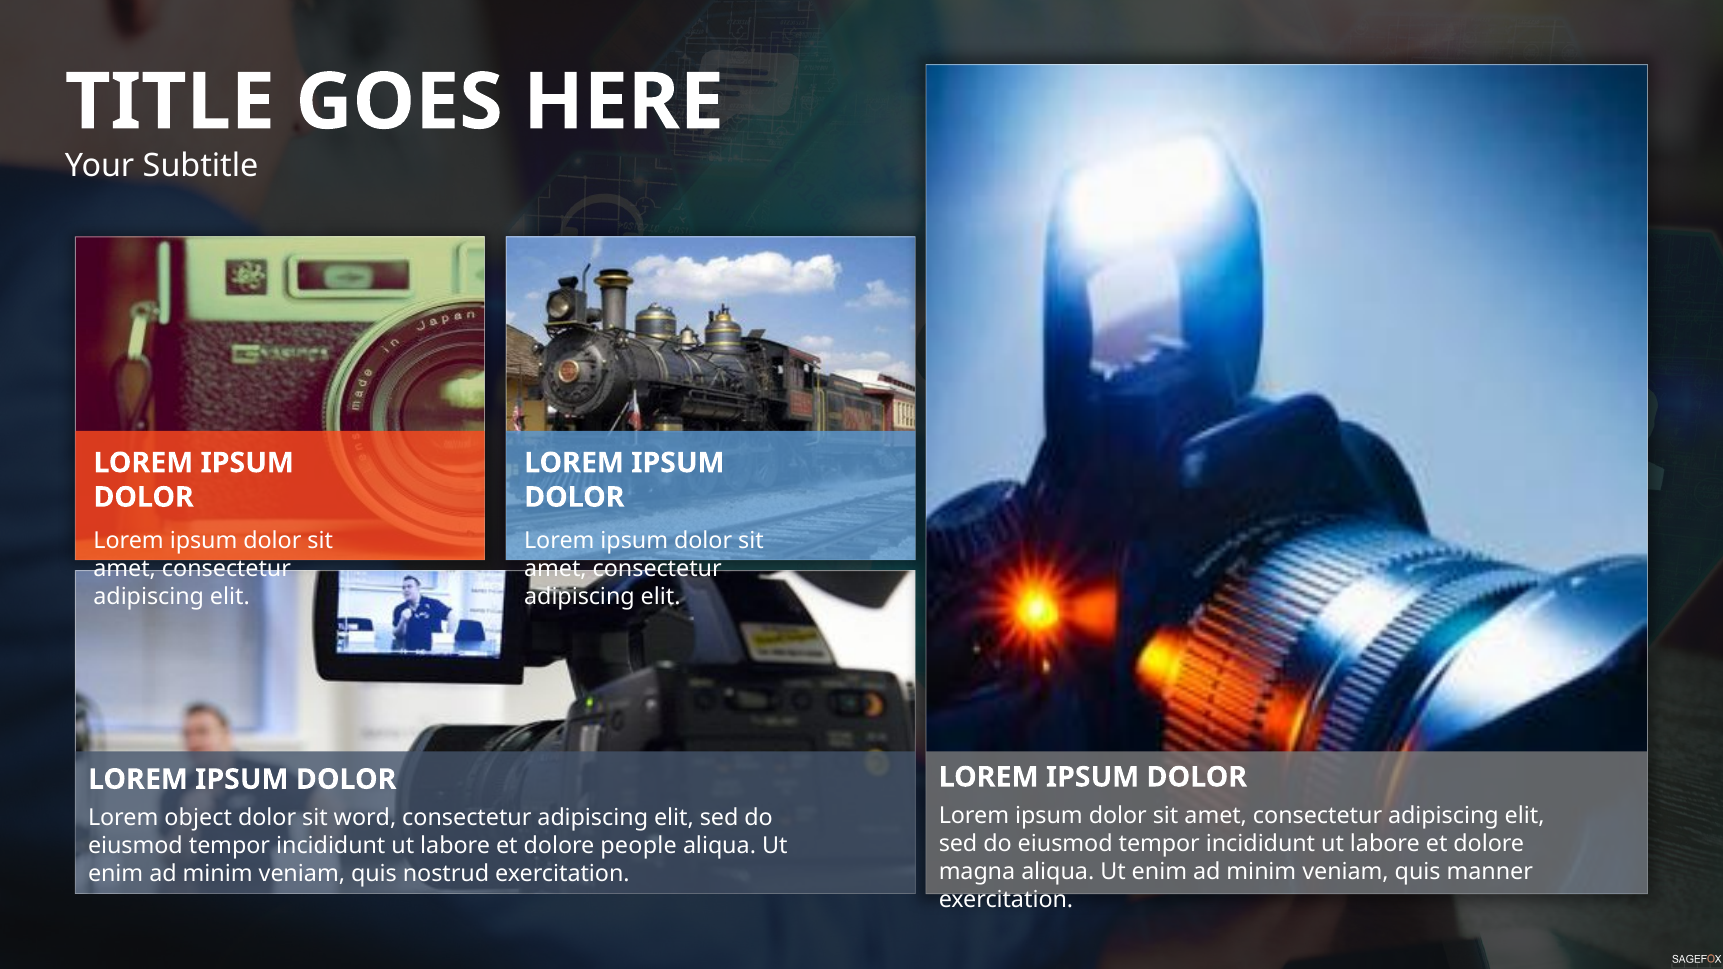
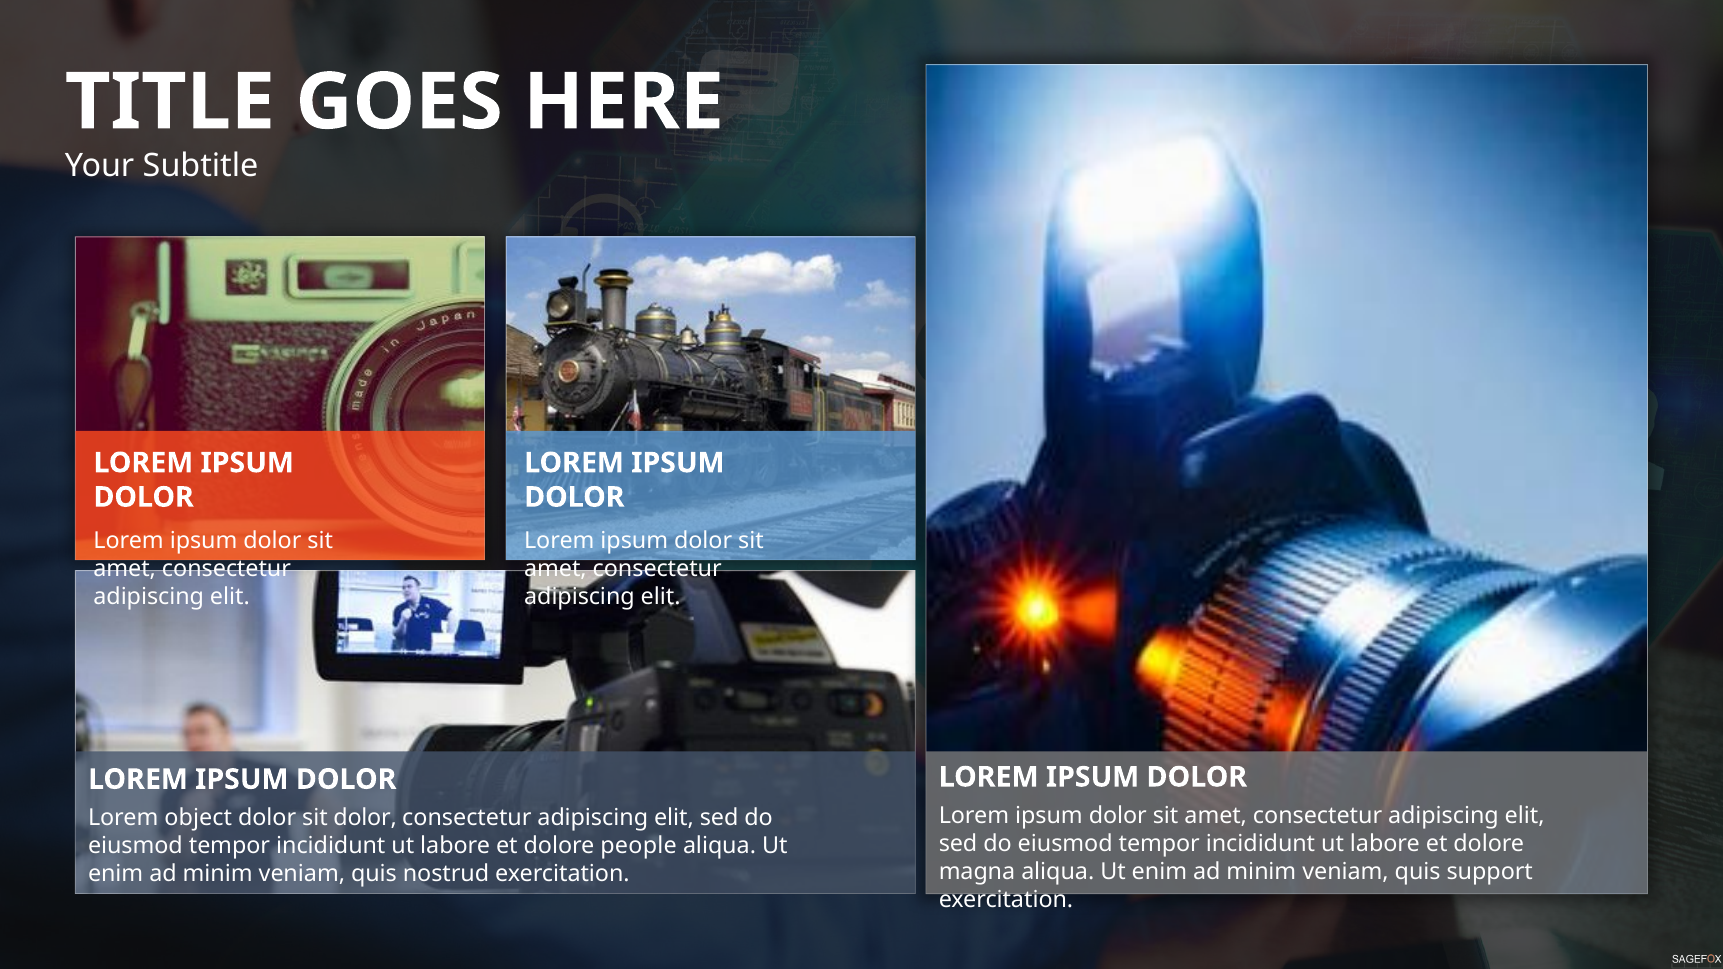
sit word: word -> dolor (365, 818)
manner: manner -> support (1490, 872)
